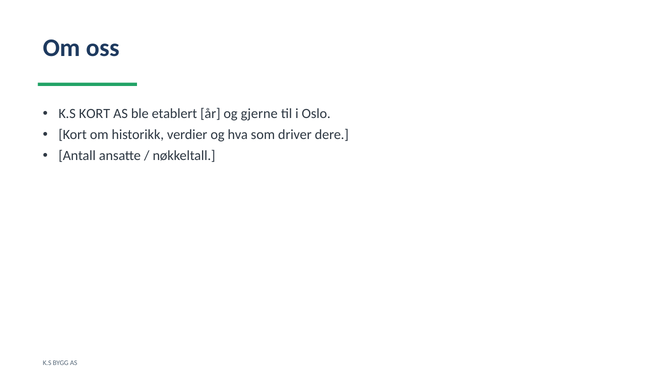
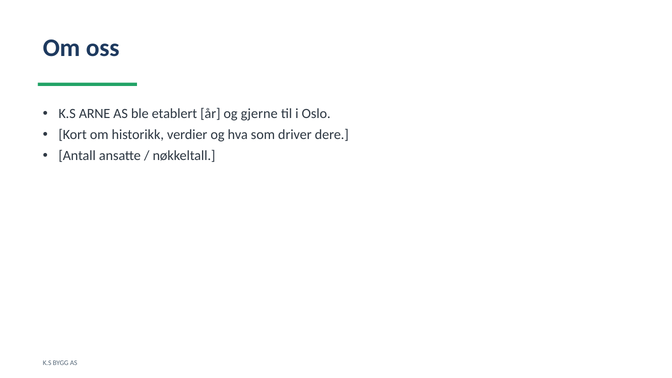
K.S KORT: KORT -> ARNE (95, 114)
